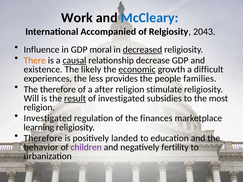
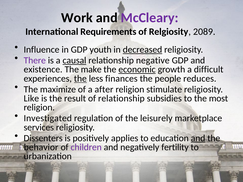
McCleary colour: blue -> purple (150, 18)
Accompanied: Accompanied -> Requirements (108, 32)
2043: 2043 -> 2089 (204, 32)
moral: moral -> youth (101, 50)
There colour: orange -> purple (35, 61)
decrease: decrease -> negative (153, 61)
likely: likely -> make (91, 70)
the underline: none -> present (80, 79)
provides: provides -> finances (121, 79)
families: families -> reduces (200, 79)
The therefore: therefore -> maximize (58, 89)
Will: Will -> Like (31, 99)
result underline: present -> none (75, 99)
of investigated: investigated -> relationship (121, 99)
finances: finances -> leisurely (156, 118)
learning: learning -> services (39, 127)
Therefore: Therefore -> Dissenters (43, 138)
landed: landed -> applies (125, 138)
and underline: none -> present (198, 138)
